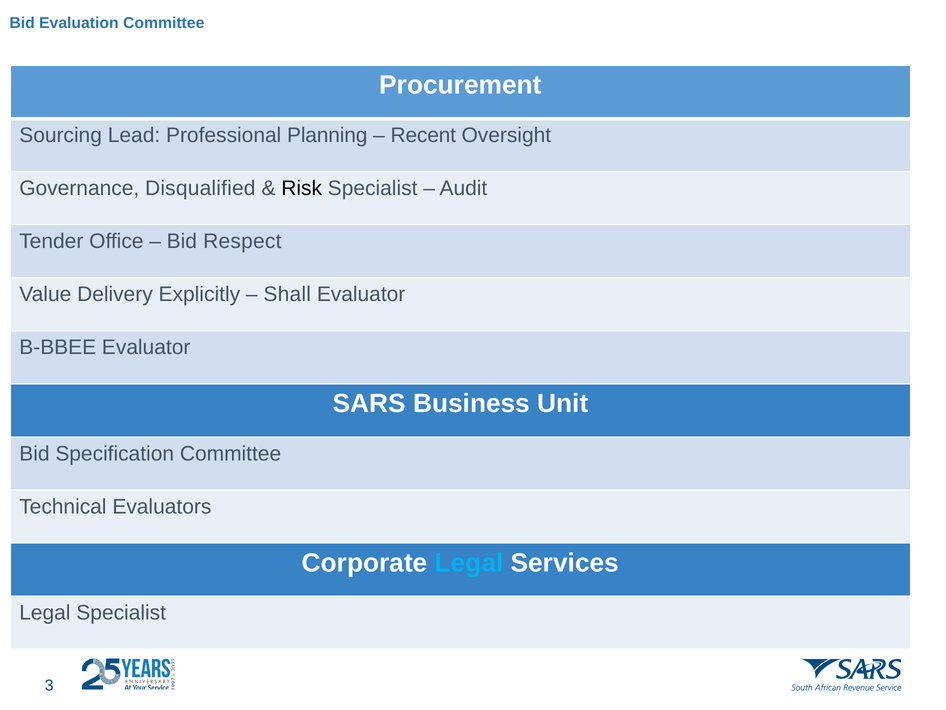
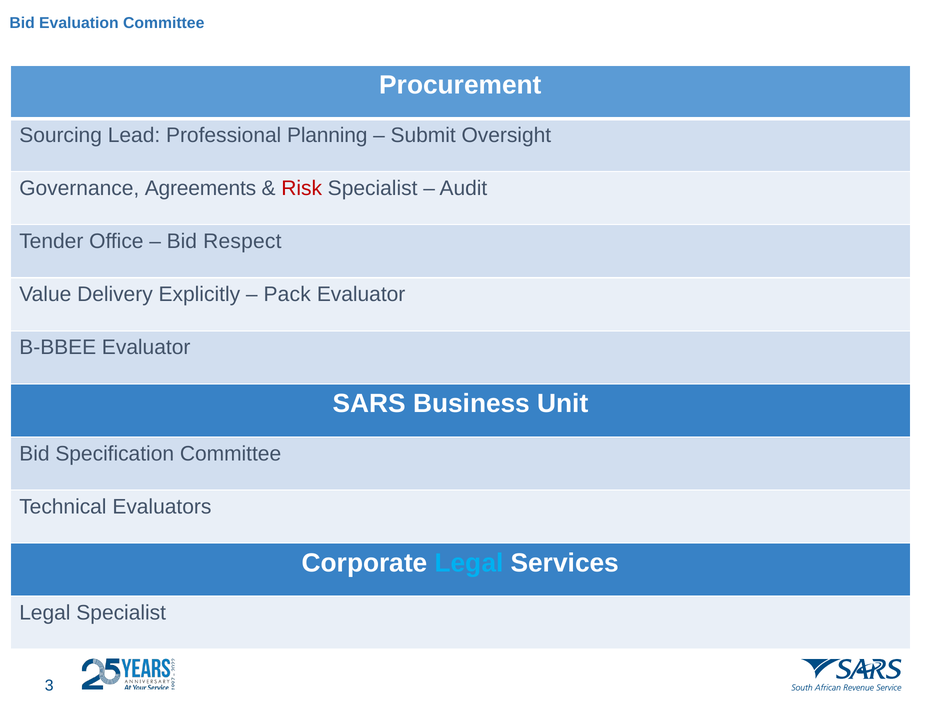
Recent: Recent -> Submit (423, 135)
Disqualified: Disqualified -> Agreements (200, 188)
Risk colour: black -> red (302, 188)
Shall: Shall -> Pack (287, 294)
